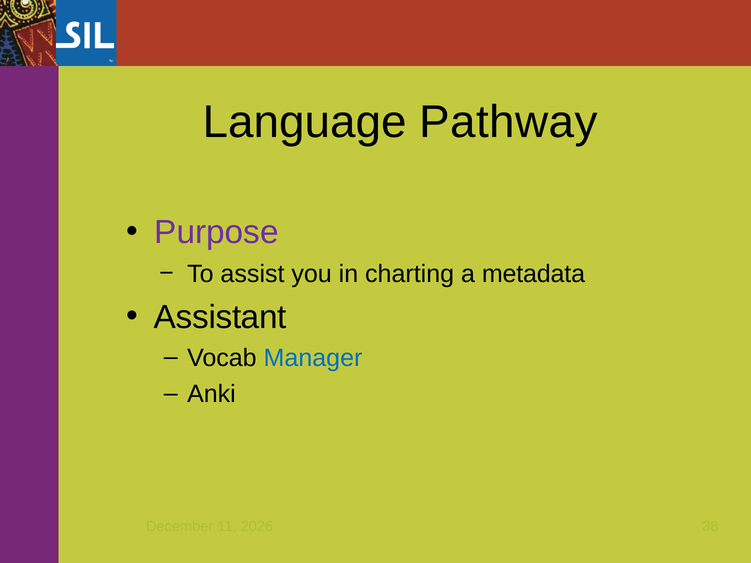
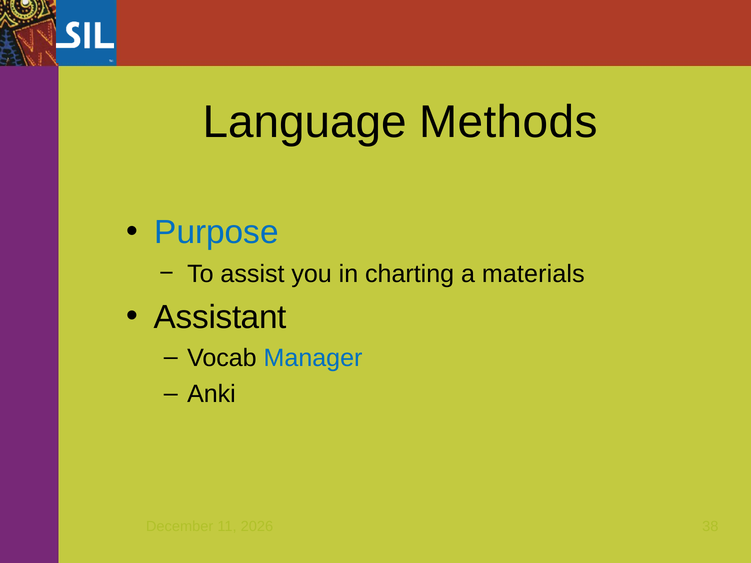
Pathway: Pathway -> Methods (509, 122)
Purpose colour: purple -> blue (216, 233)
metadata: metadata -> materials (533, 274)
